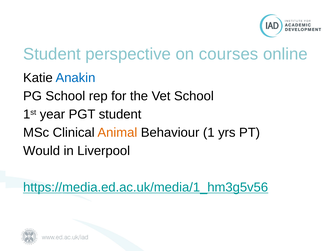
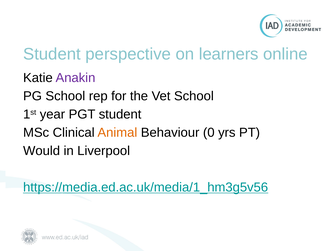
courses: courses -> learners (229, 54)
Anakin colour: blue -> purple (75, 78)
1: 1 -> 0 (209, 133)
